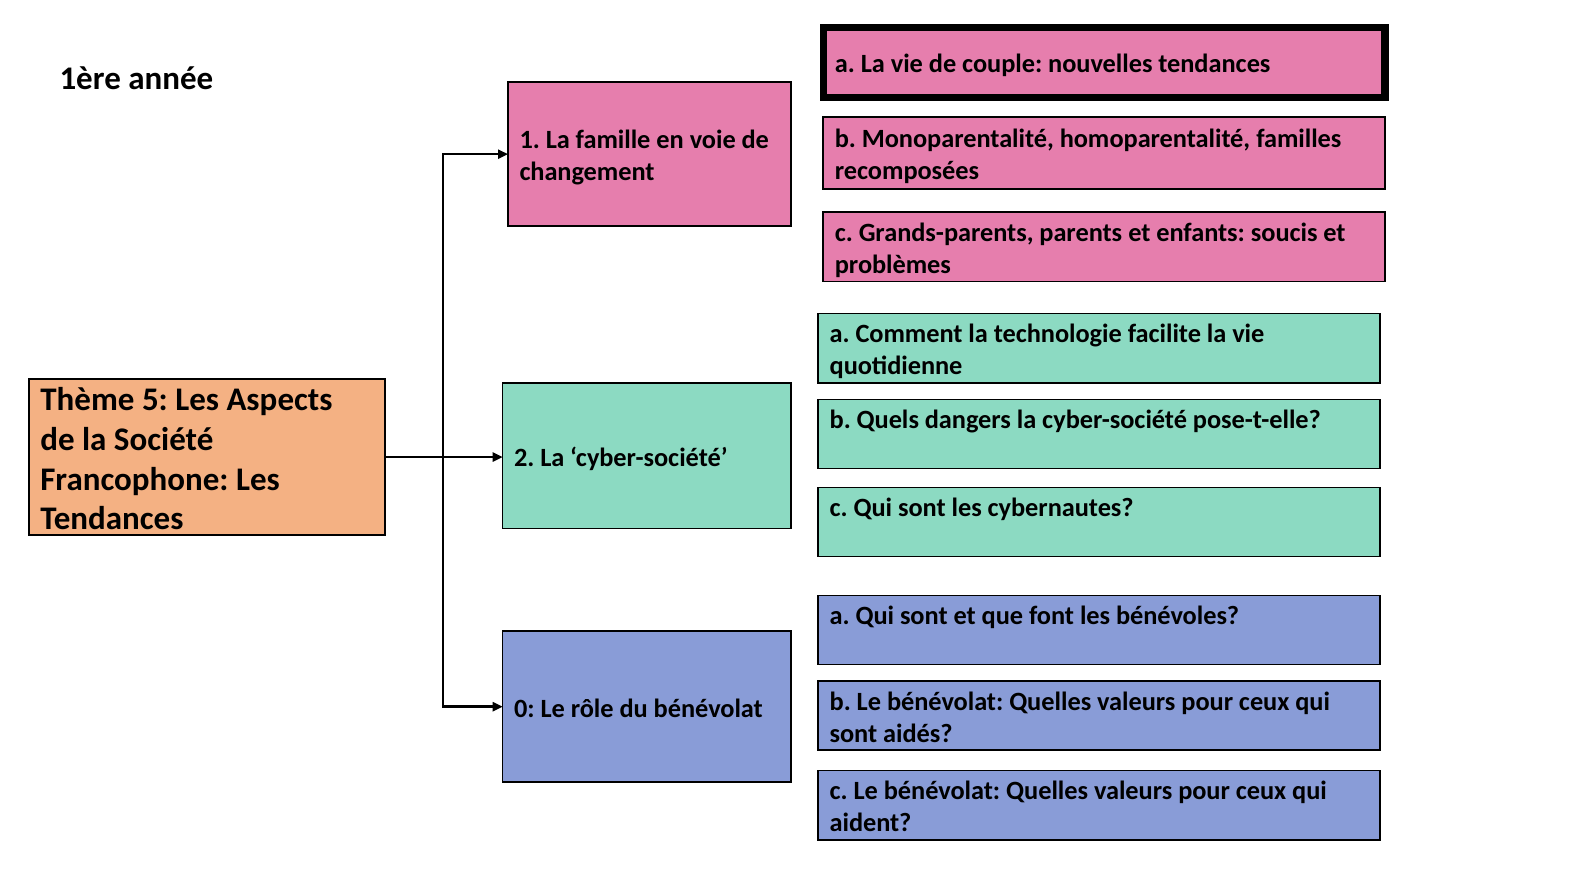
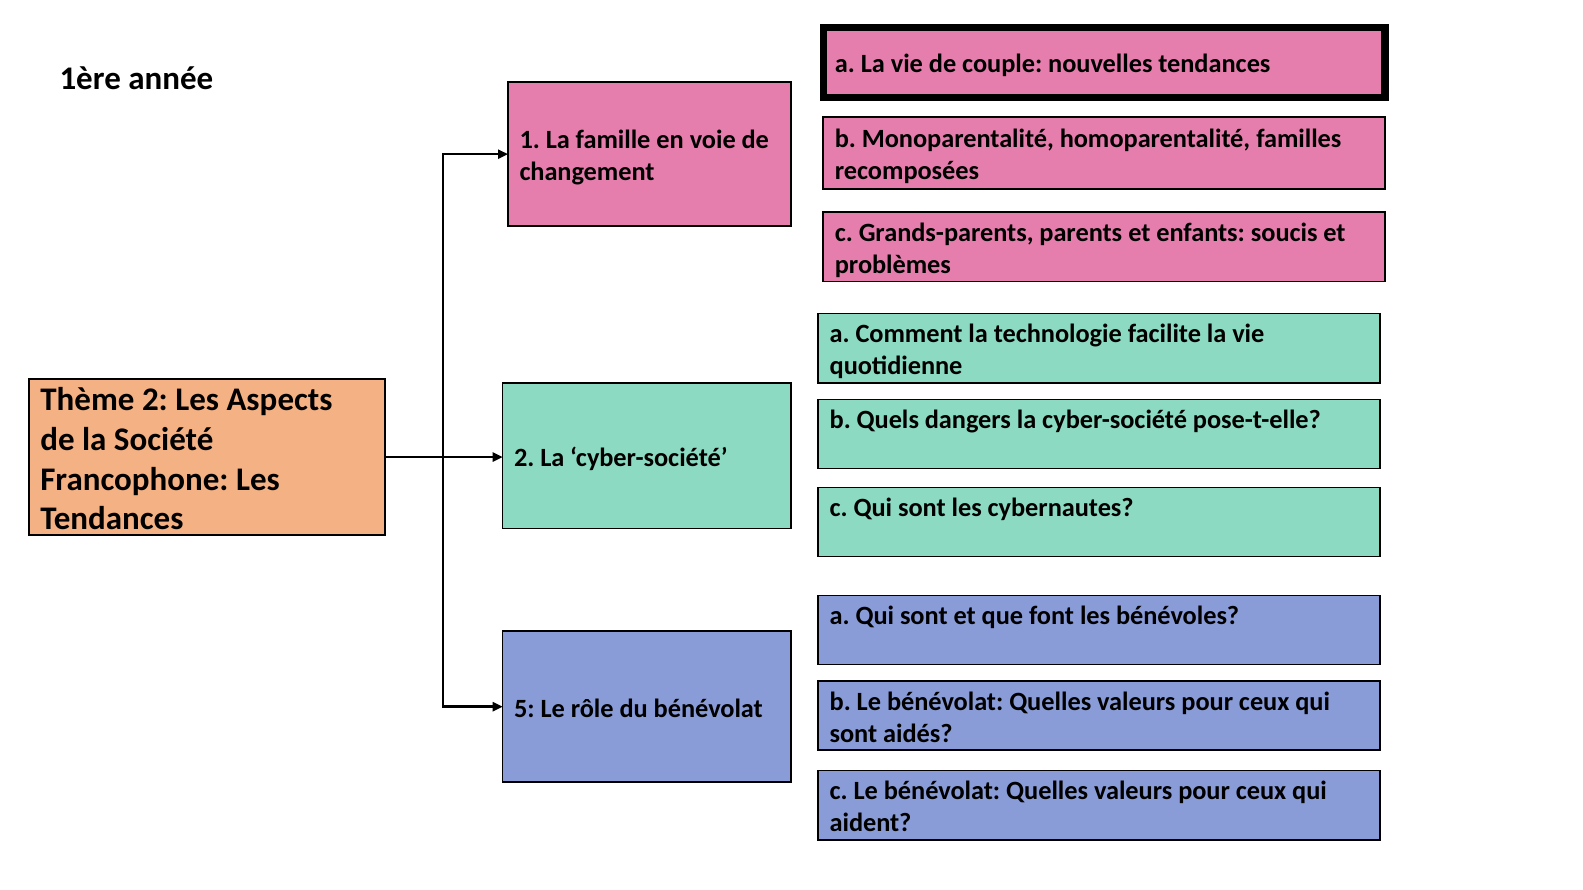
Thème 5: 5 -> 2 (155, 400)
0: 0 -> 5 (524, 709)
